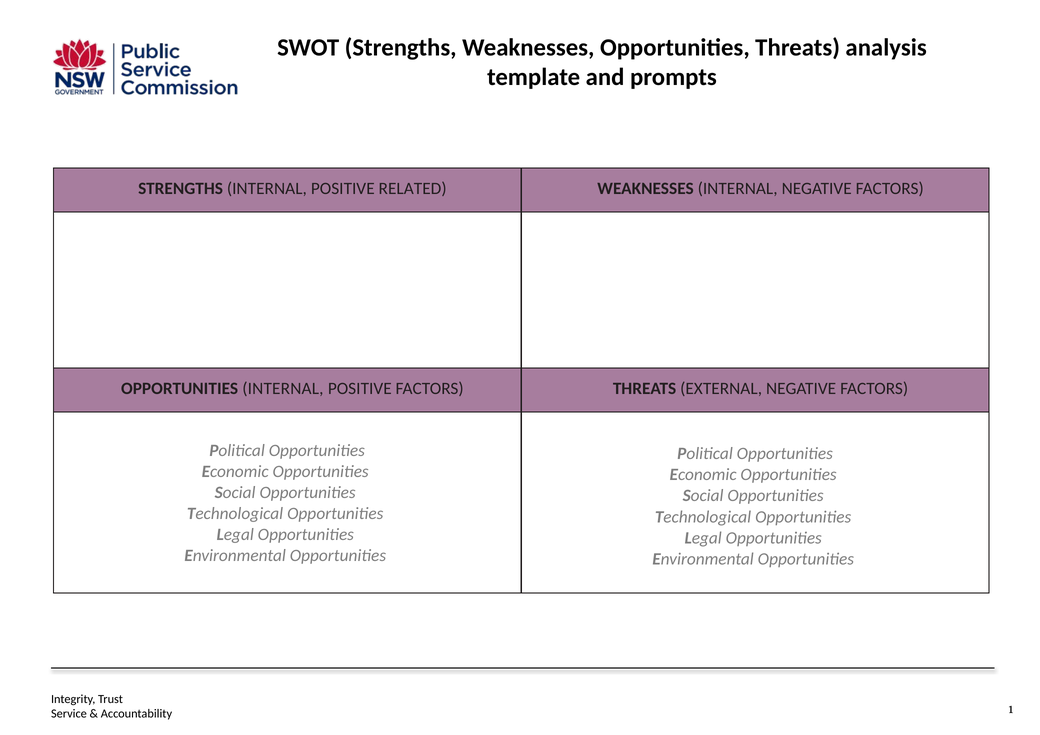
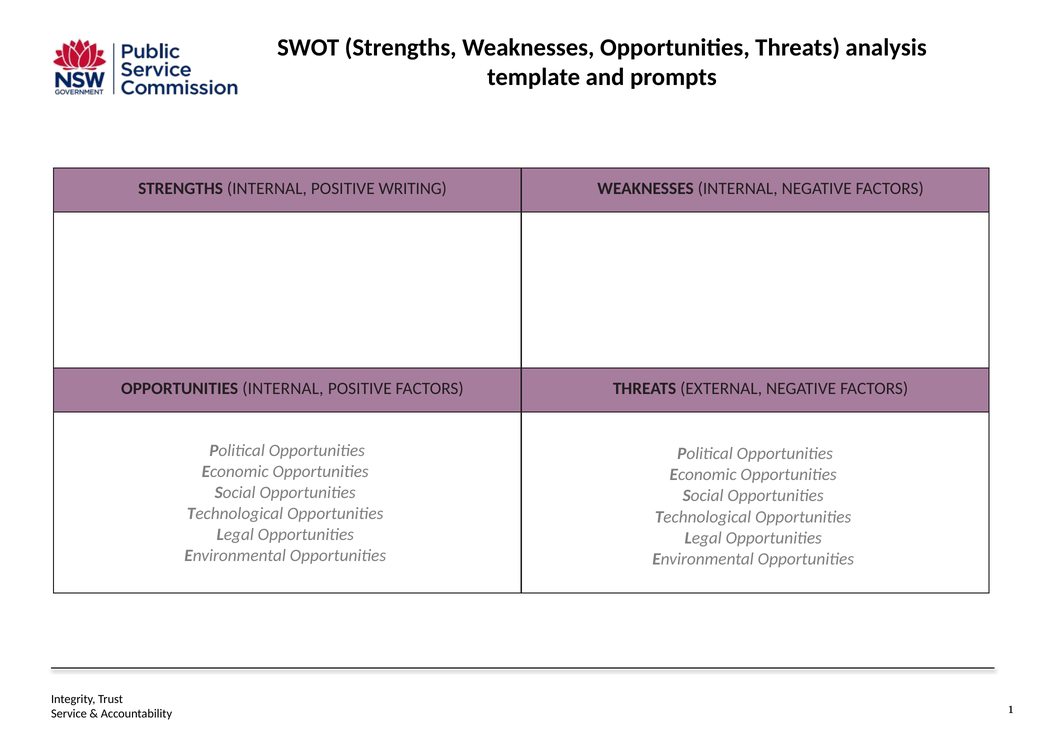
RELATED: RELATED -> WRITING (413, 189)
